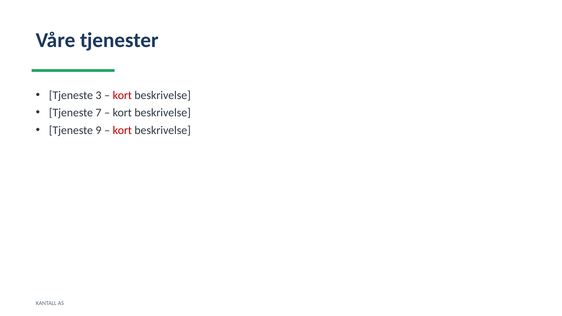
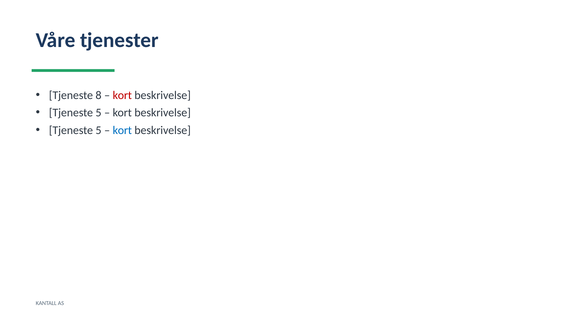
3: 3 -> 8 (99, 95)
7: 7 -> 5 (99, 113)
9: 9 -> 5 (99, 130)
kort colour: red -> blue (122, 130)
